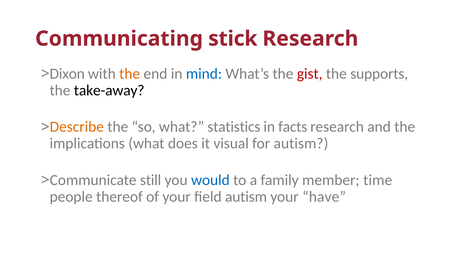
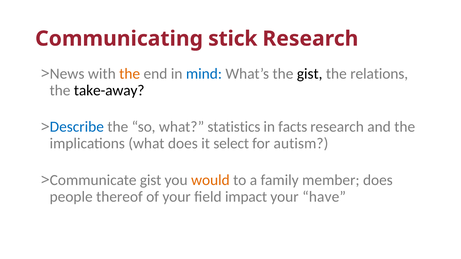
Dixon: Dixon -> News (67, 74)
gist colour: red -> black (310, 74)
supports: supports -> relations (379, 74)
Describe colour: orange -> blue (77, 127)
visual: visual -> select (231, 144)
Communicate still: still -> gist (151, 180)
would colour: blue -> orange (210, 180)
member time: time -> does (378, 180)
field autism: autism -> impact (246, 197)
